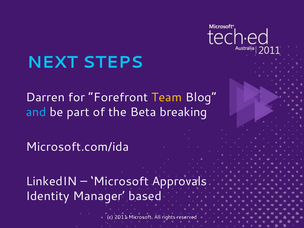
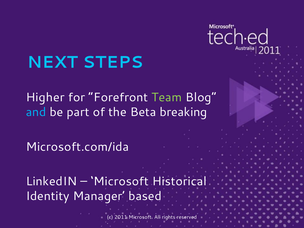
Darren: Darren -> Higher (45, 97)
Team colour: yellow -> light green (167, 97)
Approvals: Approvals -> Historical (179, 181)
